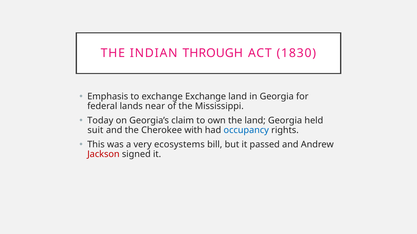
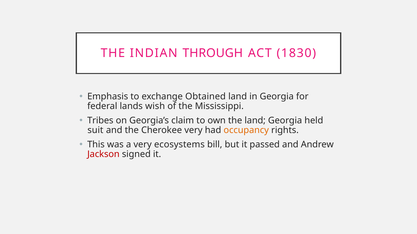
exchange Exchange: Exchange -> Obtained (205, 97)
near: near -> wish (155, 107)
Today: Today -> Tribes (100, 121)
Cherokee with: with -> very (193, 131)
occupancy colour: blue -> orange (246, 131)
